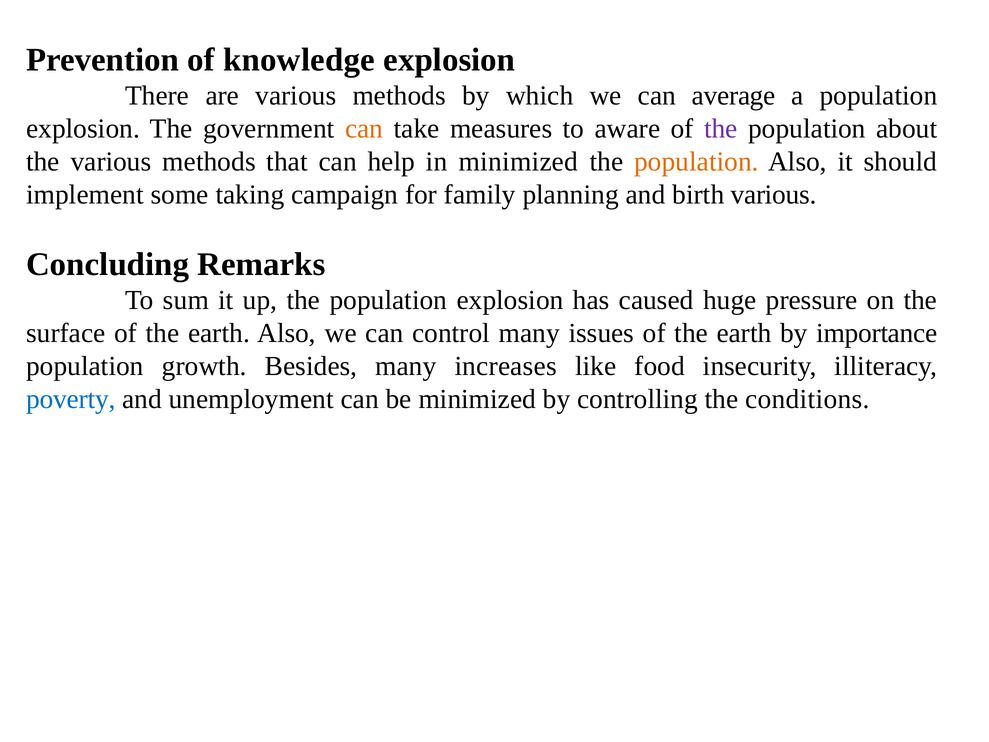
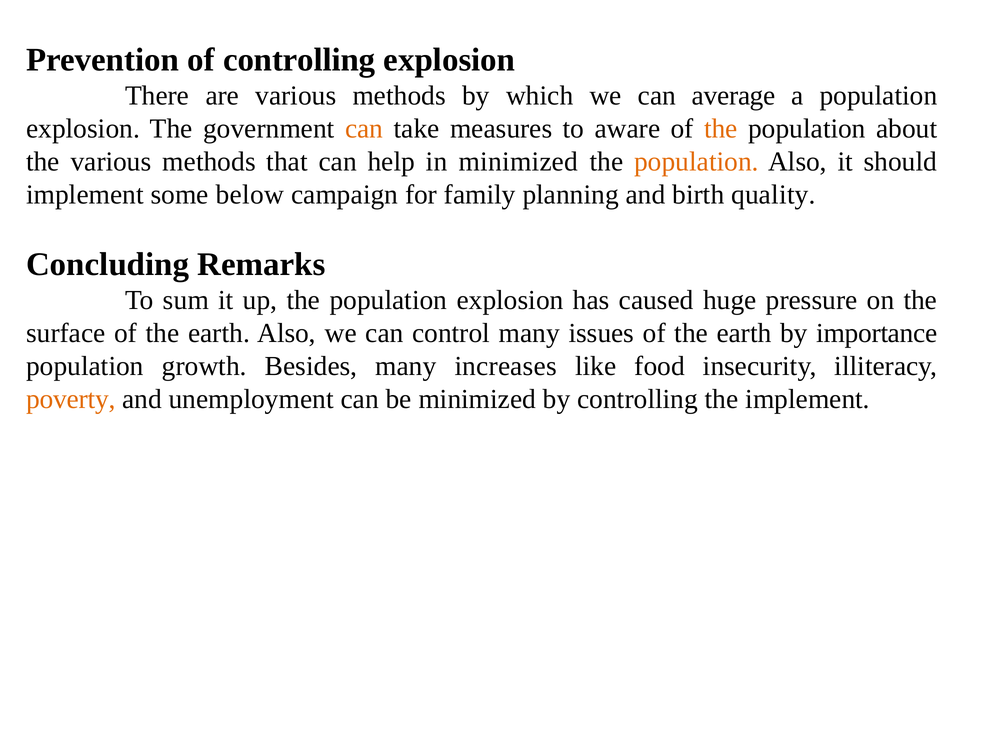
of knowledge: knowledge -> controlling (299, 60)
the colour: purple -> orange (721, 129)
taking: taking -> below (250, 195)
birth various: various -> quality (773, 195)
poverty colour: blue -> orange (71, 399)
the conditions: conditions -> implement (808, 399)
